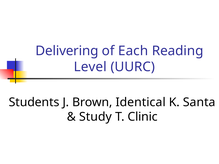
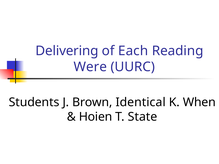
Level: Level -> Were (90, 67)
Santa: Santa -> When (199, 102)
Study: Study -> Hoien (96, 117)
Clinic: Clinic -> State (143, 117)
